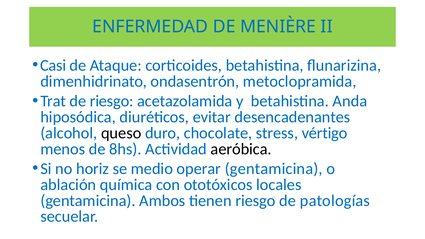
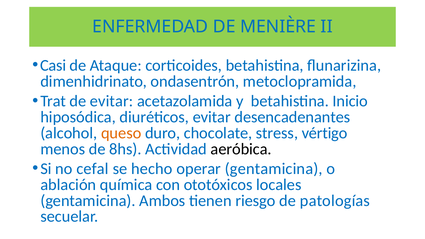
de riesgo: riesgo -> evitar (112, 101)
Anda: Anda -> Inicio (350, 101)
queso colour: black -> orange (121, 133)
horiz: horiz -> cefal (93, 169)
medio: medio -> hecho (152, 169)
